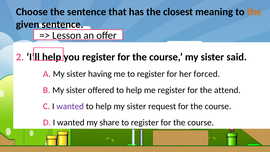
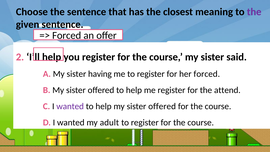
the colour: orange -> purple (254, 12)
Lesson: Lesson -> Forced (67, 35)
help my sister request: request -> offered (162, 106)
share: share -> adult (109, 123)
